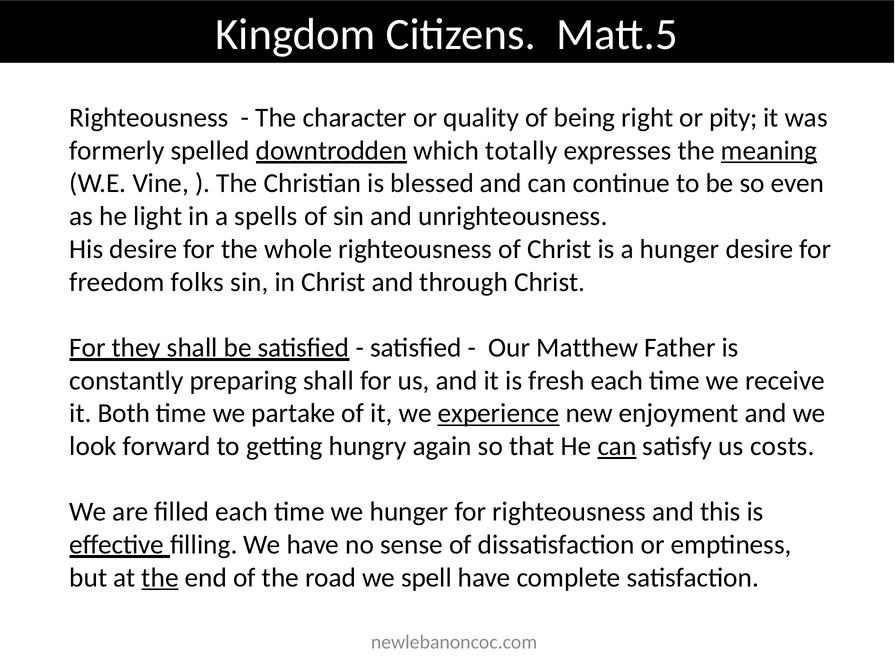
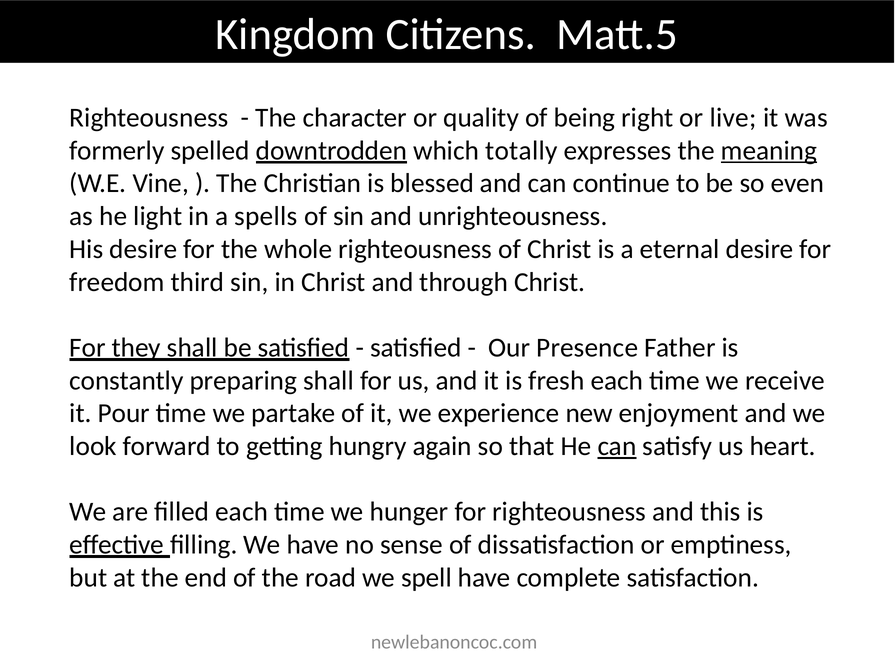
pity: pity -> live (733, 118)
a hunger: hunger -> eternal (680, 249)
folks: folks -> third (197, 282)
Matthew: Matthew -> Presence (587, 347)
Both: Both -> Pour (124, 413)
experience underline: present -> none (499, 413)
costs: costs -> heart (783, 446)
the underline: present -> none (160, 577)
